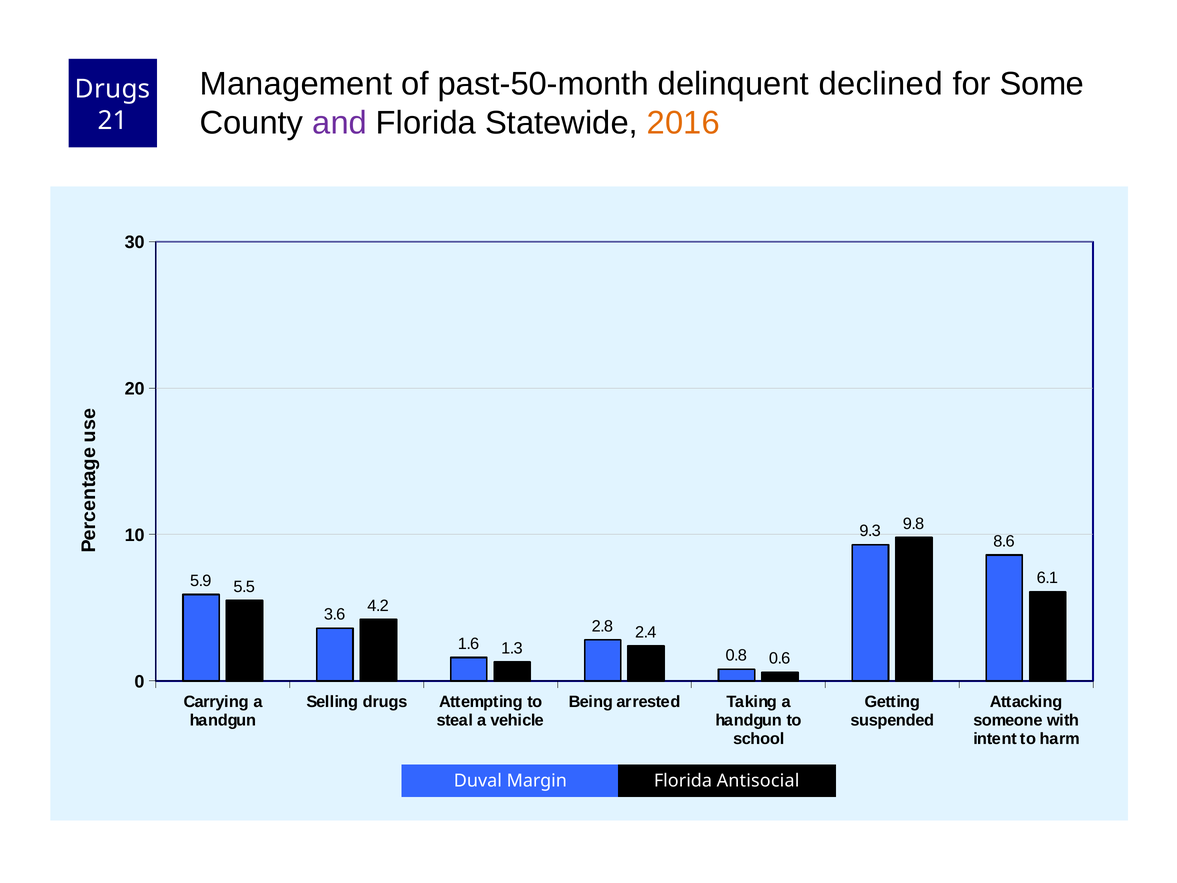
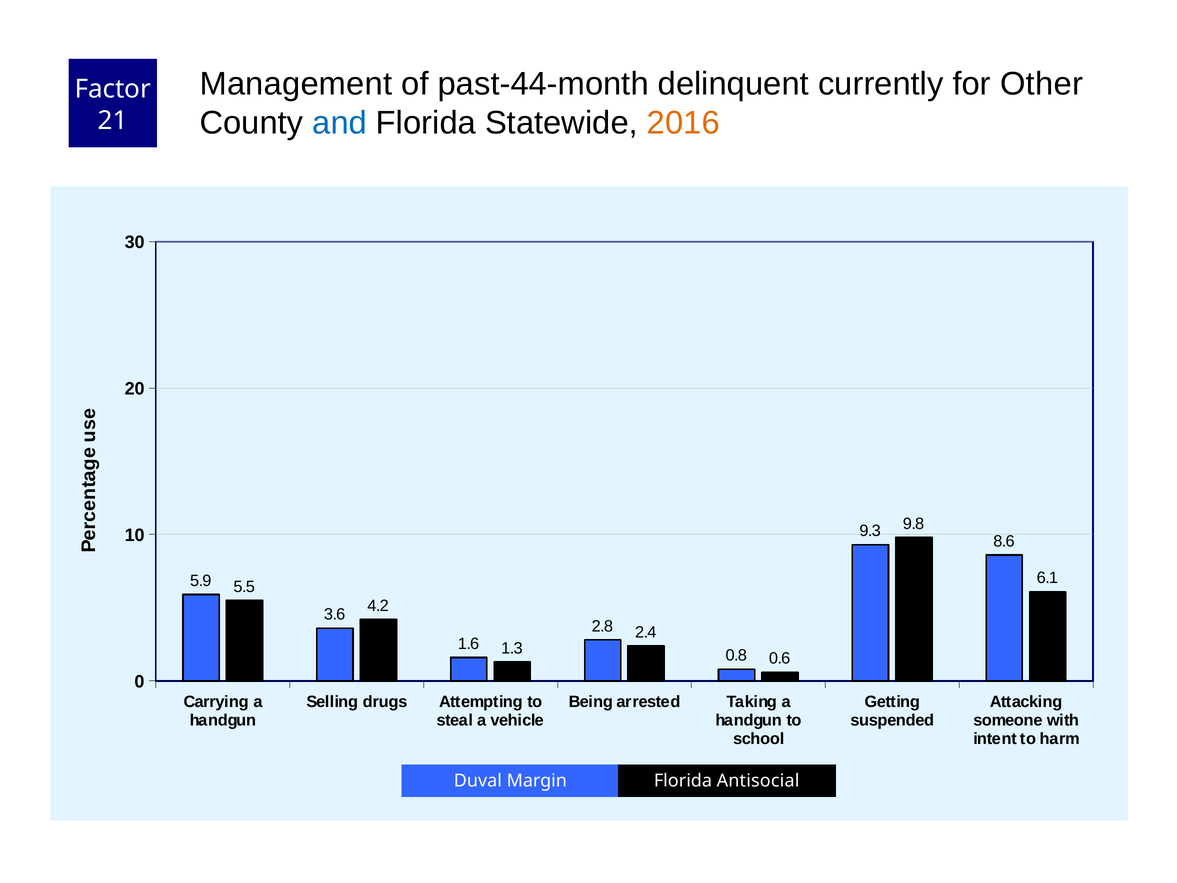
past-50-month: past-50-month -> past-44-month (543, 84)
declined: declined -> currently (881, 84)
Some: Some -> Other (1042, 84)
Drugs: Drugs -> Factor (113, 89)
and colour: purple -> blue (340, 123)
